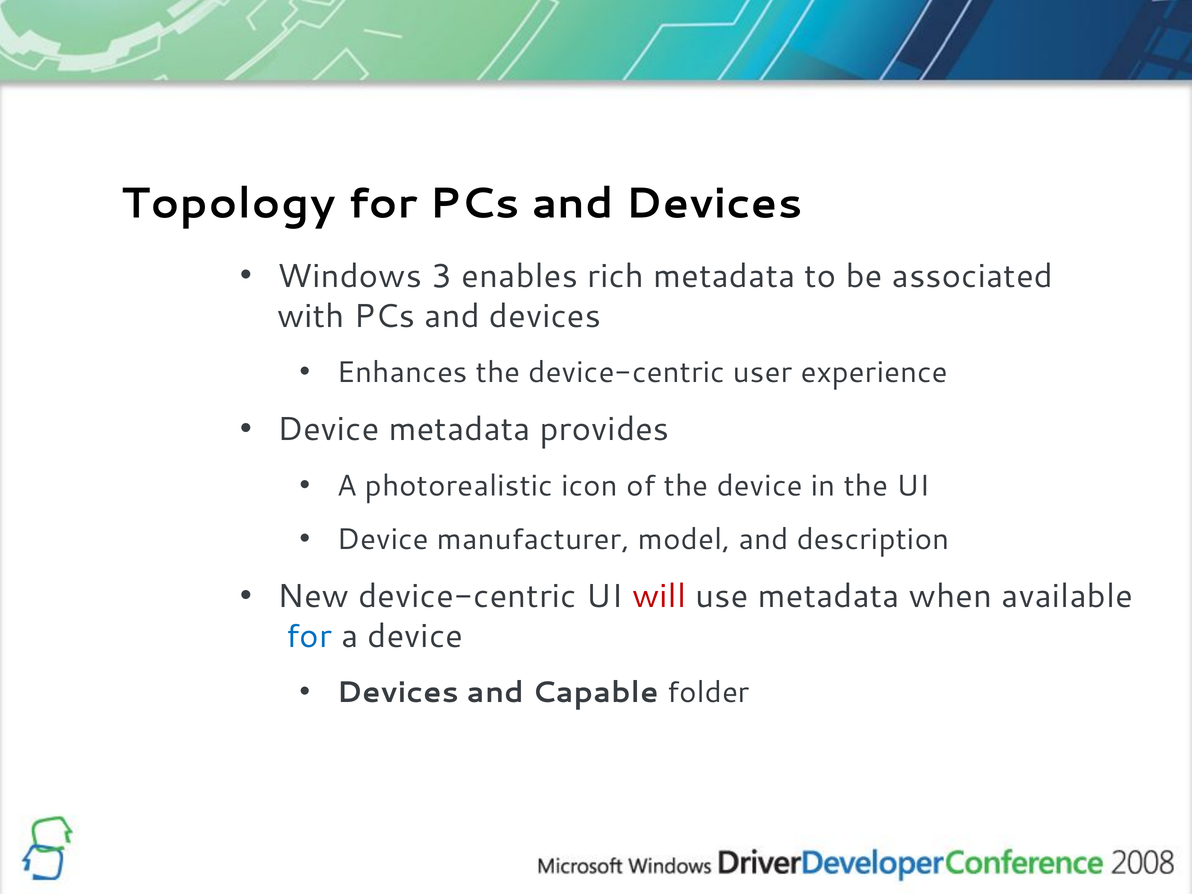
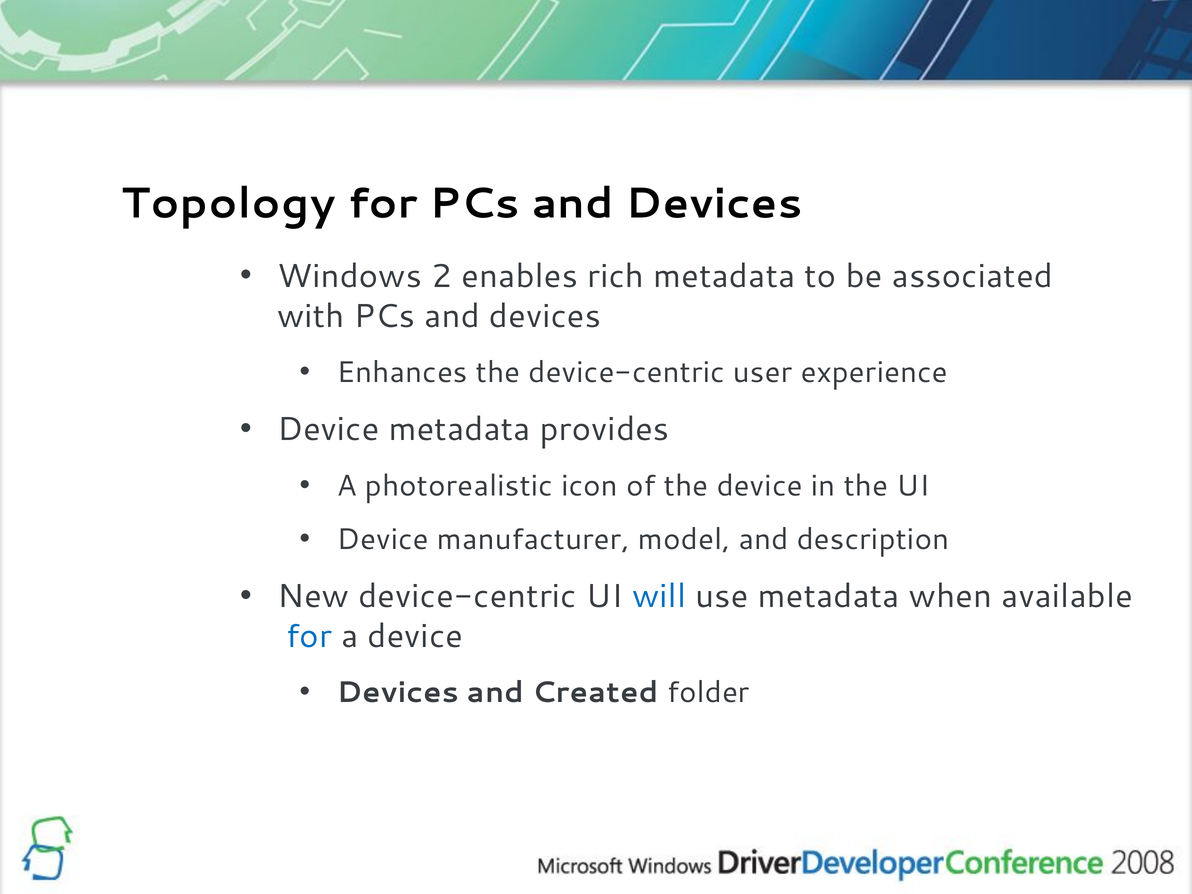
3: 3 -> 2 (442, 276)
will colour: red -> blue (659, 596)
Capable: Capable -> Created (595, 693)
